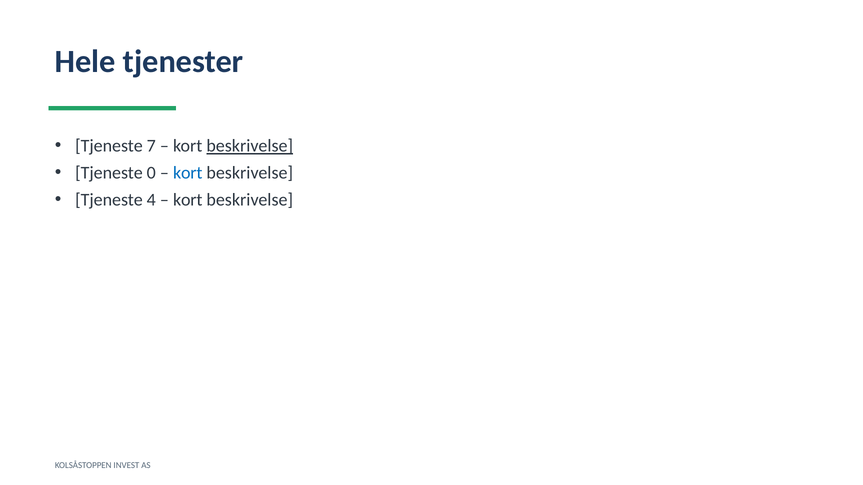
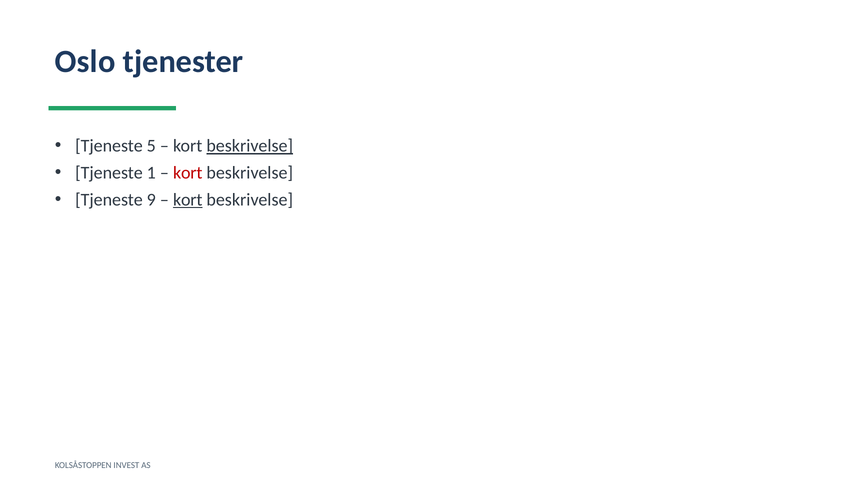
Hele: Hele -> Oslo (85, 62)
7: 7 -> 5 (151, 146)
0: 0 -> 1 (151, 173)
kort colour: blue -> red (188, 173)
4: 4 -> 9 (151, 200)
kort underline: none -> present (188, 200)
